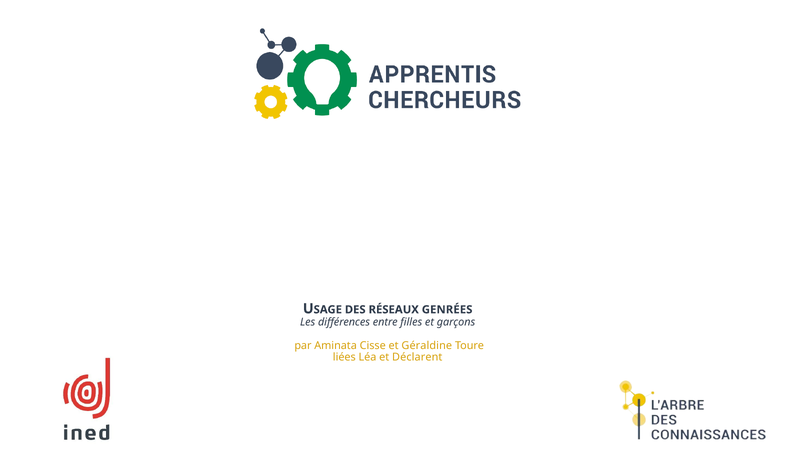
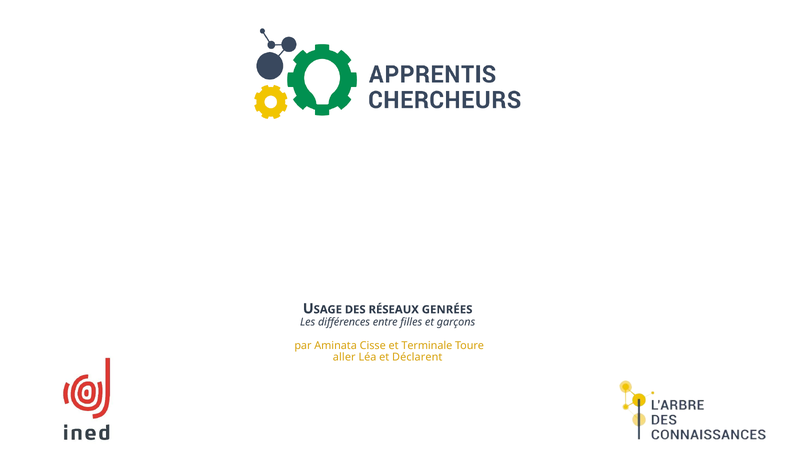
Géraldine: Géraldine -> Terminale (427, 346)
liées: liées -> aller (344, 358)
